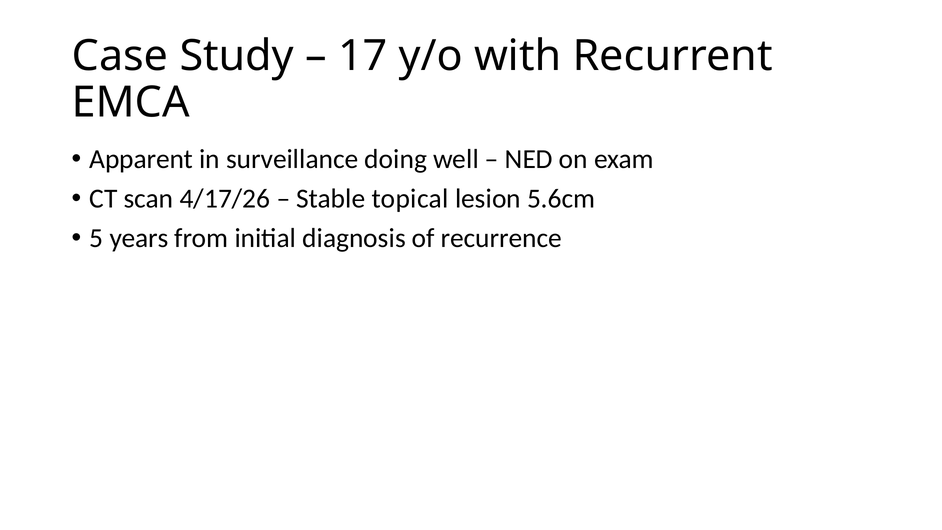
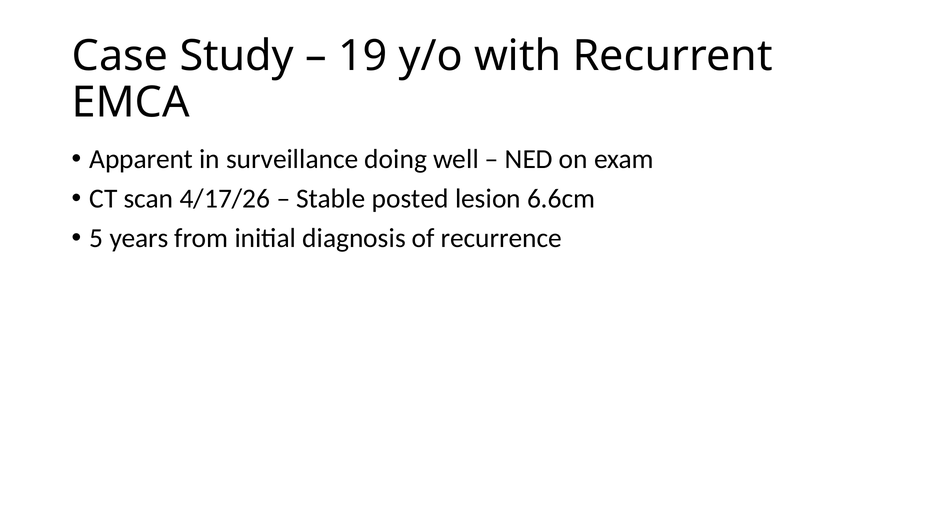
17: 17 -> 19 (363, 56)
topical: topical -> posted (410, 199)
5.6cm: 5.6cm -> 6.6cm (561, 199)
